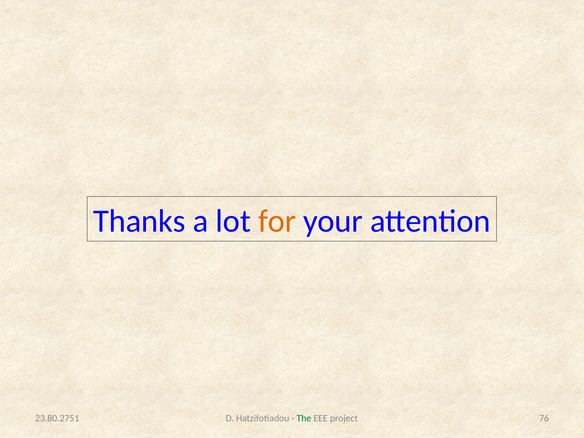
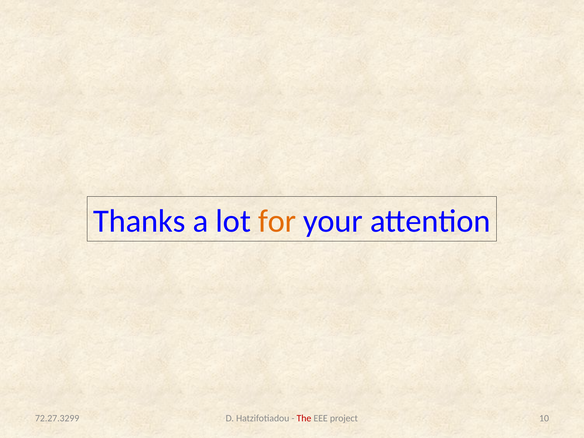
The colour: green -> red (304, 418)
76: 76 -> 10 (544, 418)
23.80.2751: 23.80.2751 -> 72.27.3299 (57, 418)
